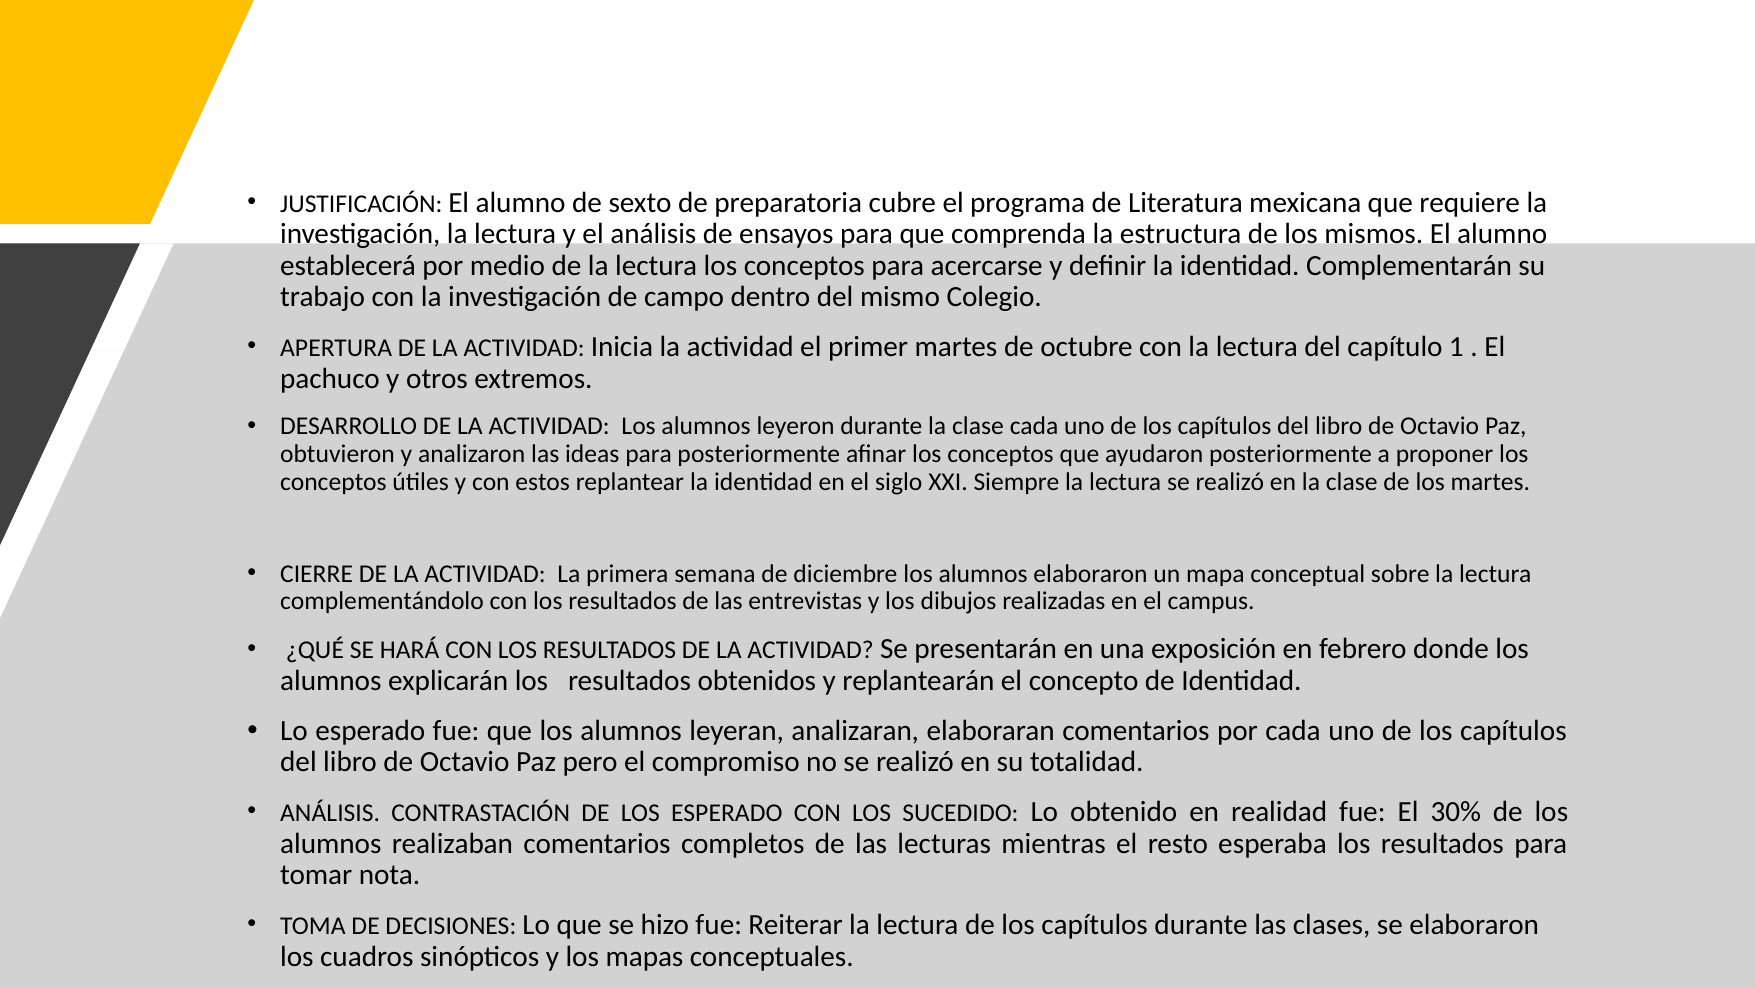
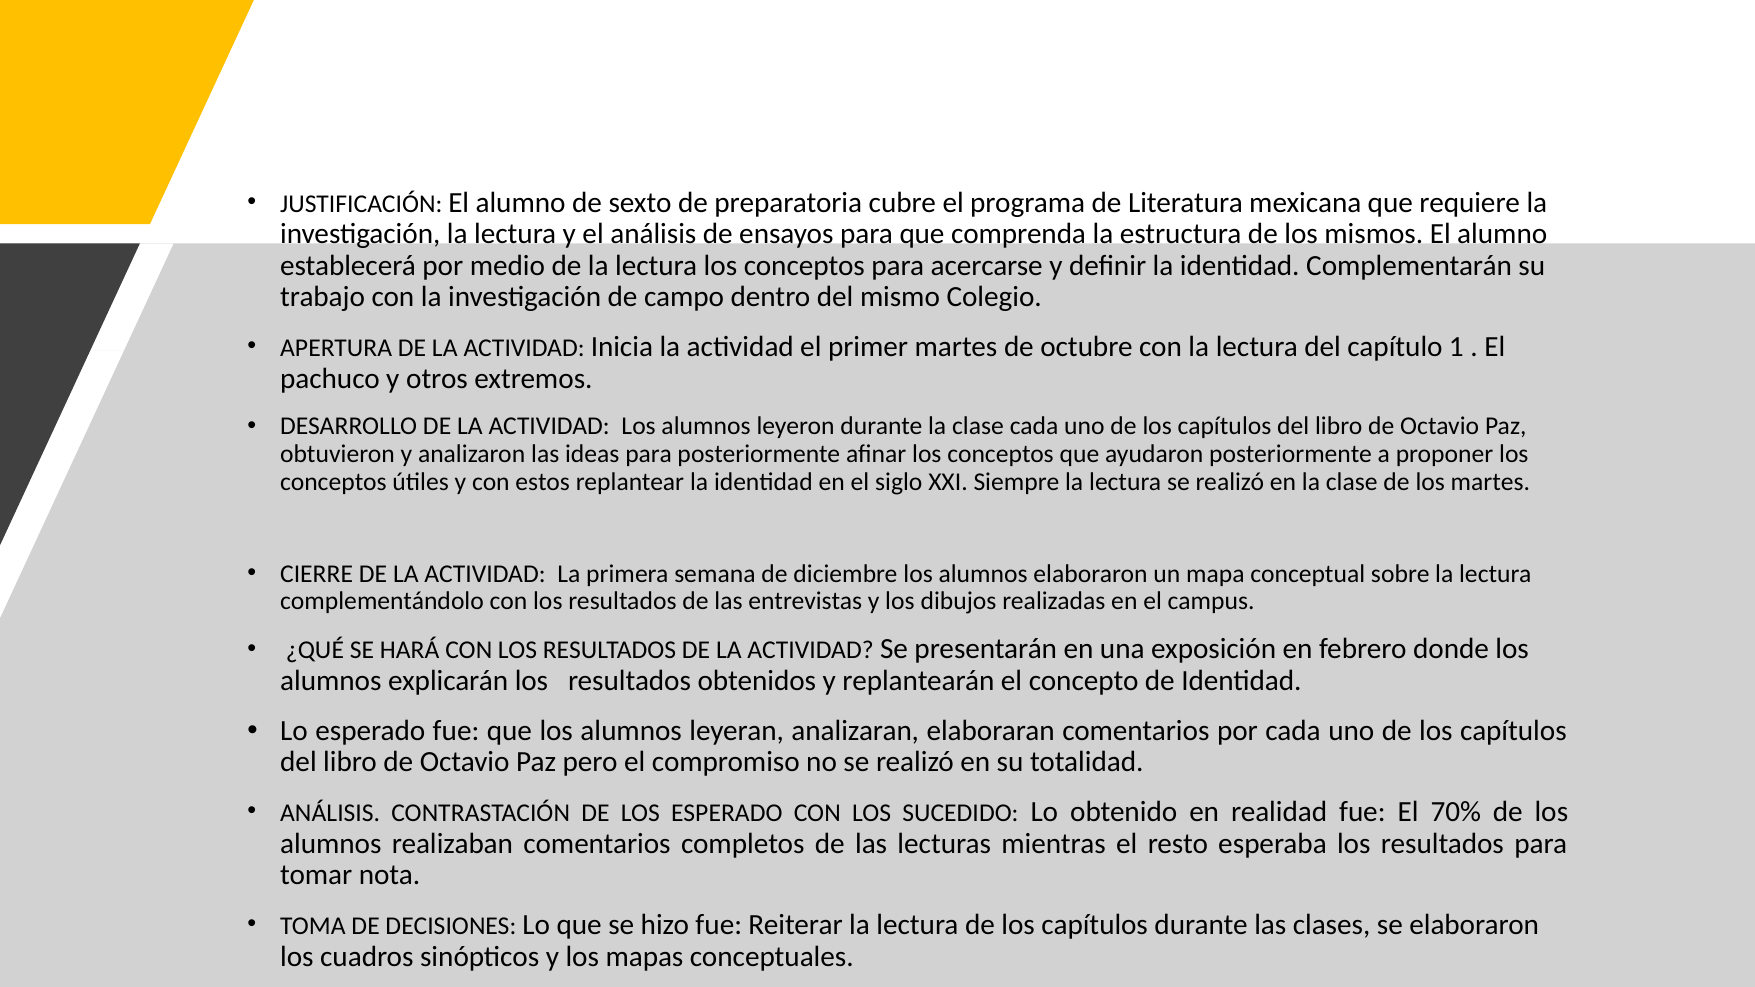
30%: 30% -> 70% (1456, 812)
